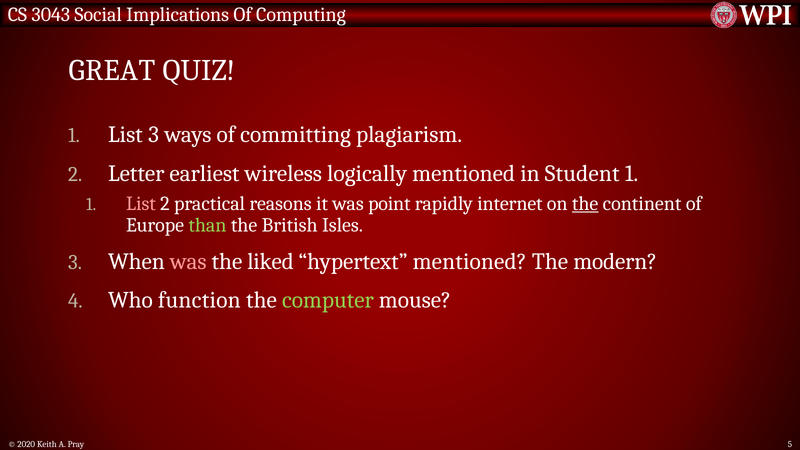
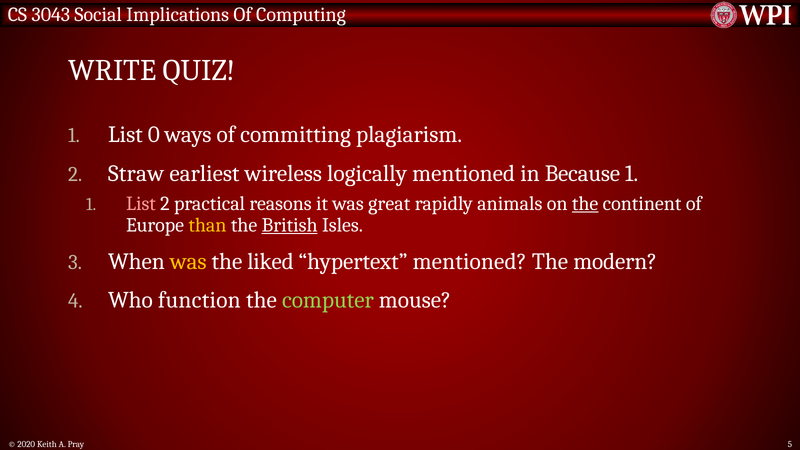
GREAT: GREAT -> WRITE (112, 70)
List 3: 3 -> 0 (154, 135)
Letter: Letter -> Straw (136, 173)
Student: Student -> Because (582, 173)
point: point -> great (389, 203)
internet: internet -> animals (510, 203)
than colour: light green -> yellow (207, 225)
British underline: none -> present (290, 225)
was colour: pink -> yellow (188, 262)
